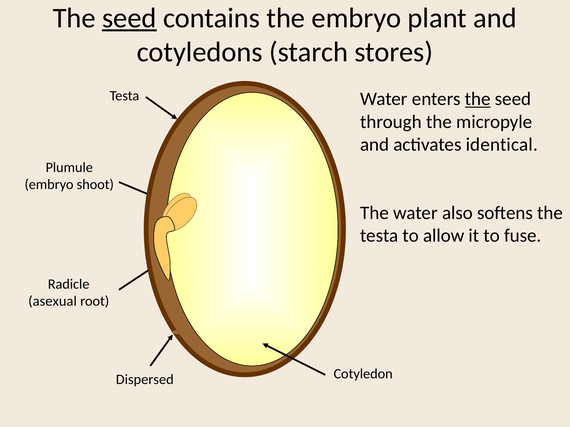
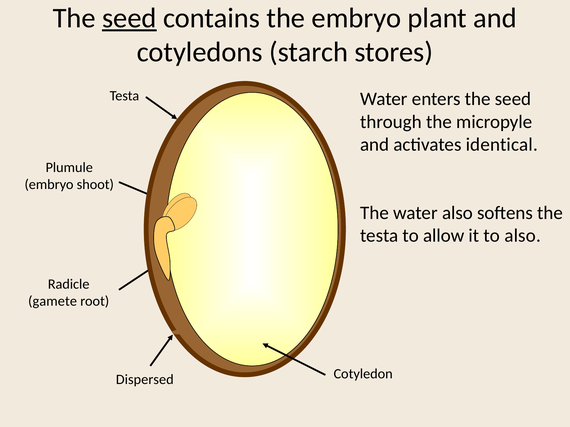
the underline: present -> none (478, 99)
to fuse: fuse -> also (523, 236)
asexual: asexual -> gamete (53, 302)
